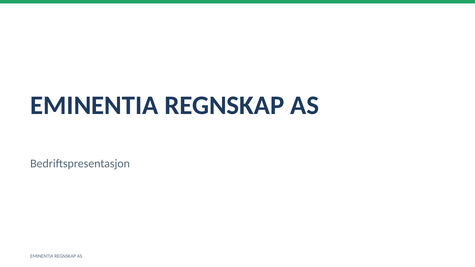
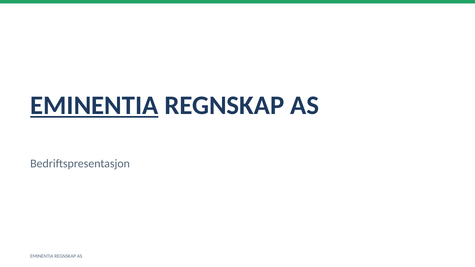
EMINENTIA underline: none -> present (94, 105)
